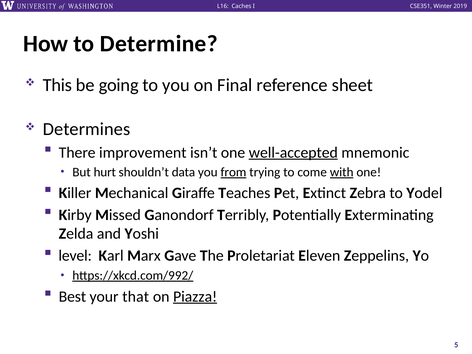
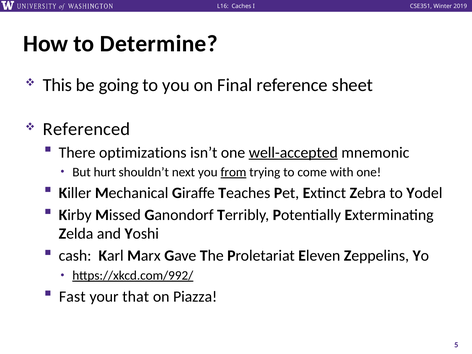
Determines: Determines -> Referenced (87, 129)
improvement: improvement -> optimizations (143, 152)
data: data -> next (183, 172)
with underline: present -> none (342, 172)
level: level -> cash (75, 256)
Best: Best -> Fast (72, 296)
Piazza underline: present -> none (195, 296)
